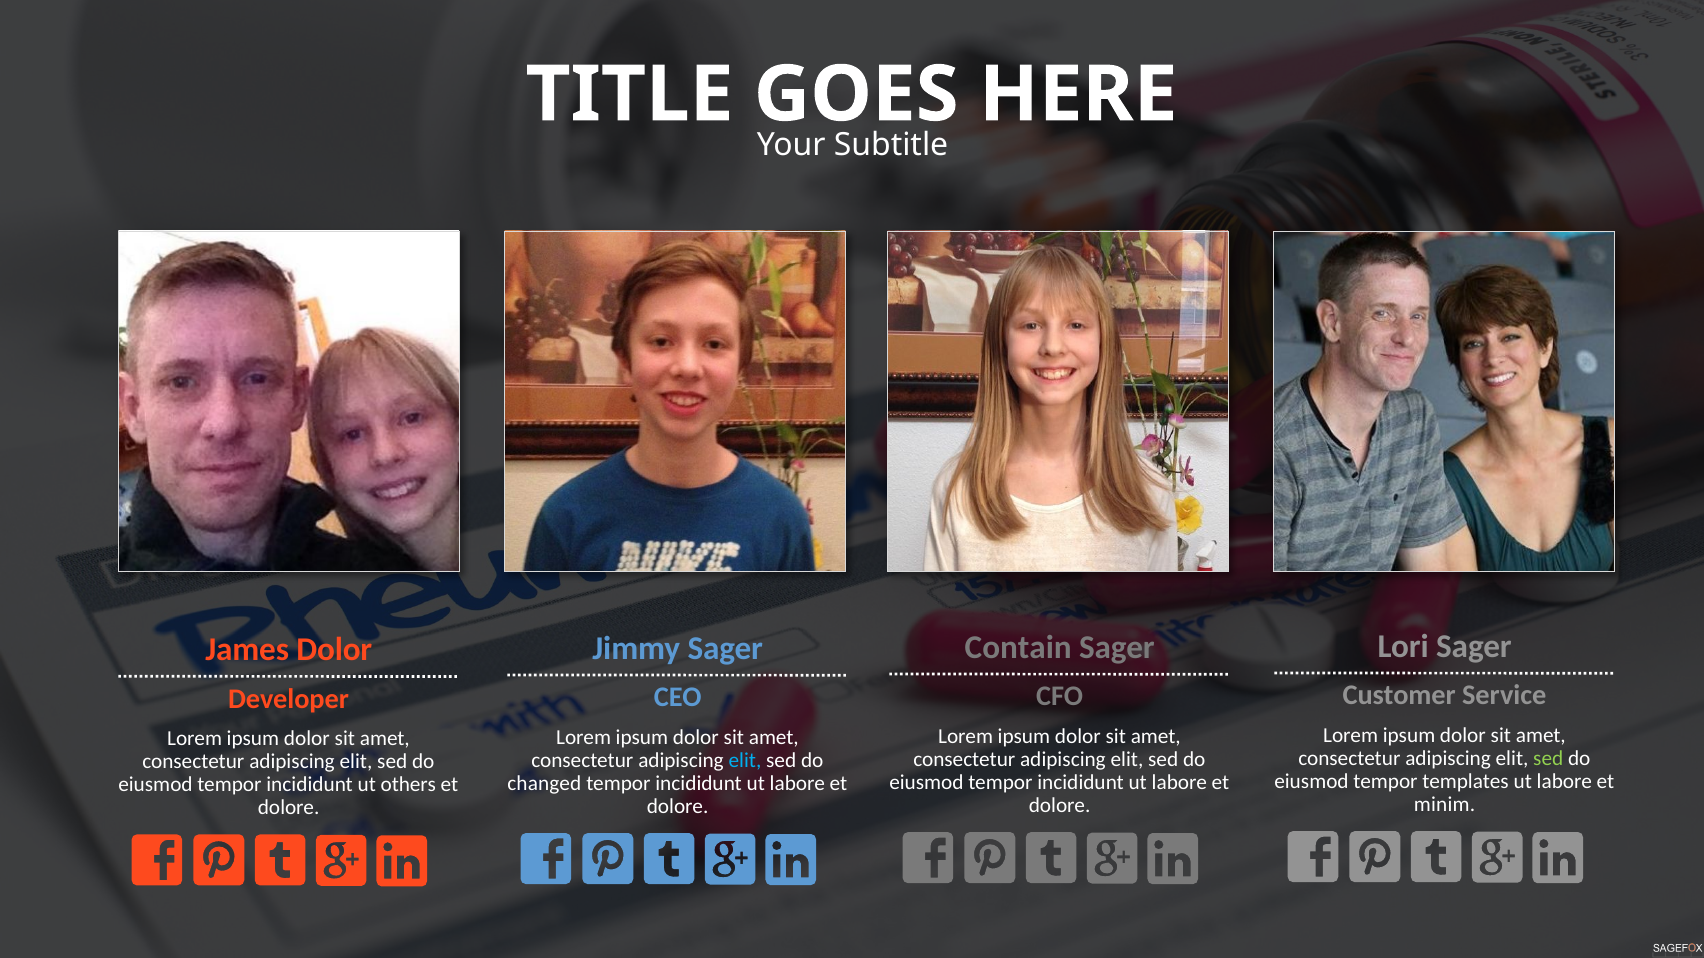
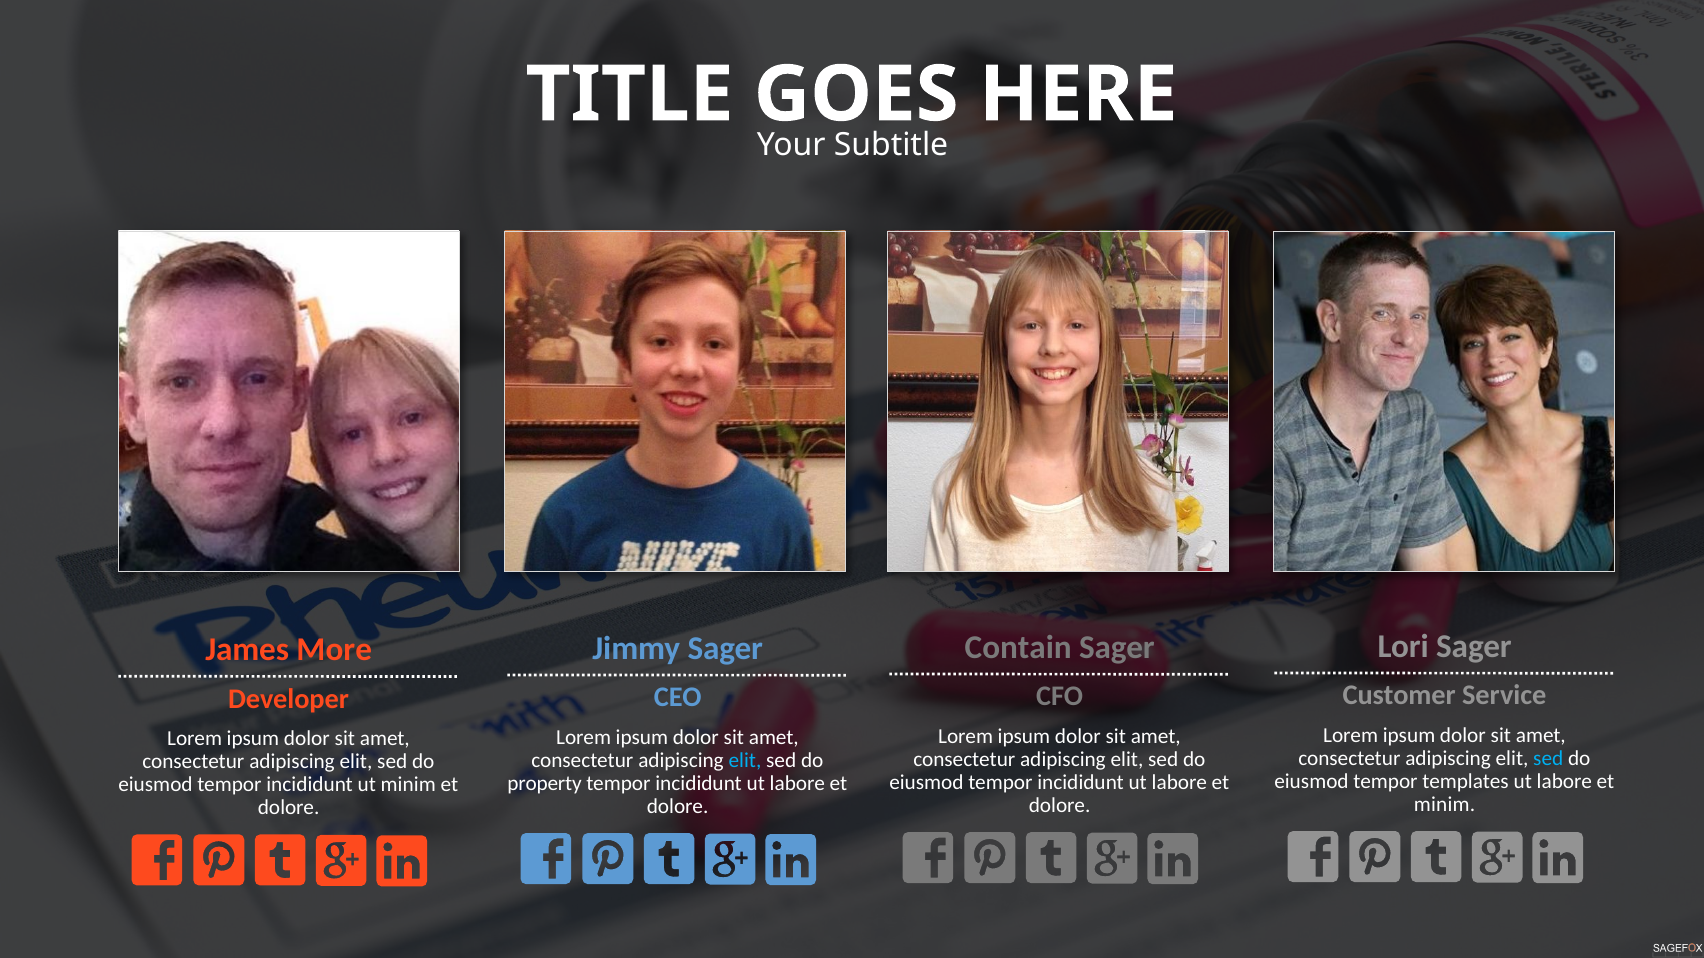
James Dolor: Dolor -> More (334, 650)
sed colour: light green -> light blue (1548, 759)
changed: changed -> property (545, 784)
ut others: others -> minim (408, 785)
